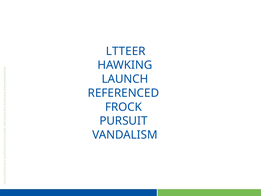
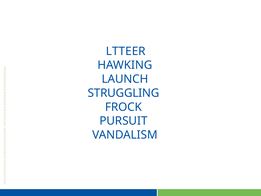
REFERENCED: REFERENCED -> STRUGGLING (124, 93)
